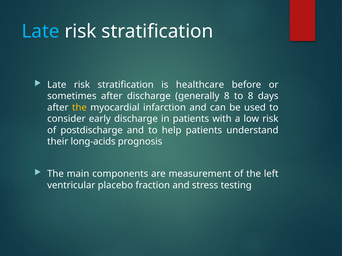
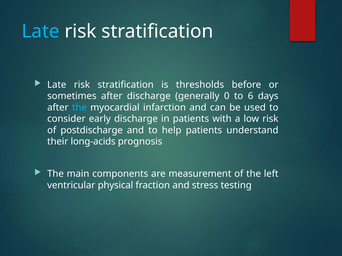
healthcare: healthcare -> thresholds (200, 85)
generally 8: 8 -> 0 (227, 96)
to 8: 8 -> 6 (251, 96)
the colour: yellow -> light blue (79, 108)
placebo: placebo -> physical (115, 186)
